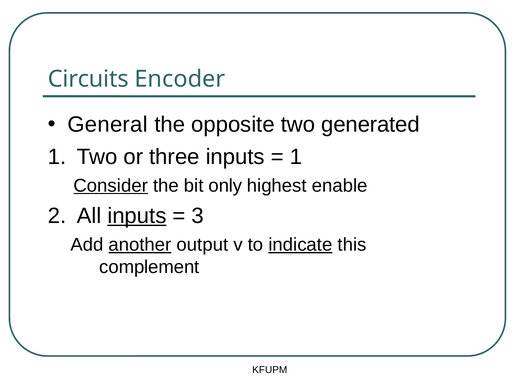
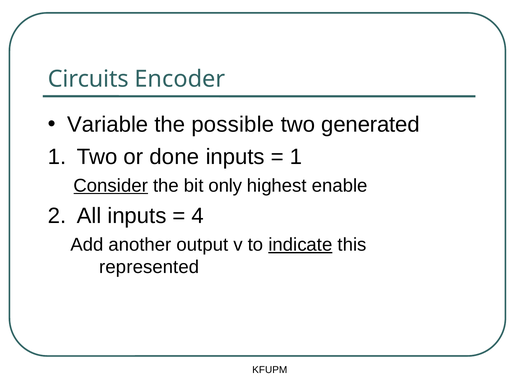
General: General -> Variable (108, 125)
opposite: opposite -> possible (233, 125)
three: three -> done (174, 157)
inputs underline: present -> none (137, 216)
3: 3 -> 4 (198, 216)
another underline: present -> none (140, 244)
complement: complement -> represented (149, 267)
